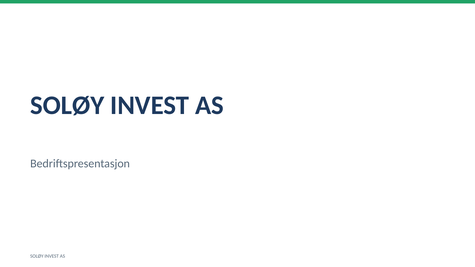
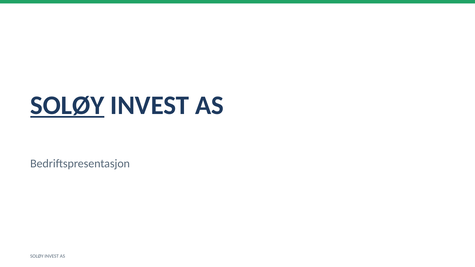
SOLØY underline: none -> present (67, 105)
